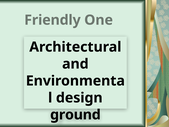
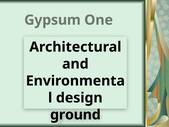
Friendly: Friendly -> Gypsum (52, 20)
